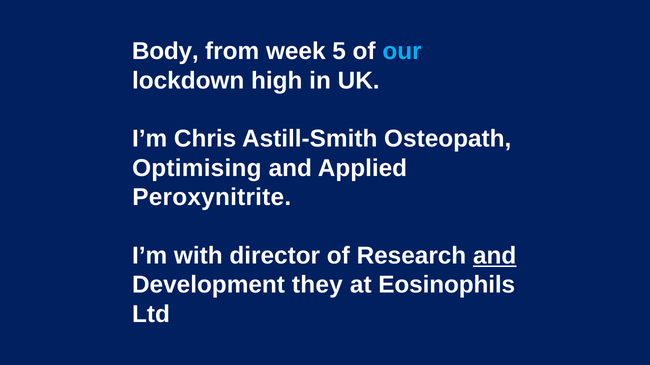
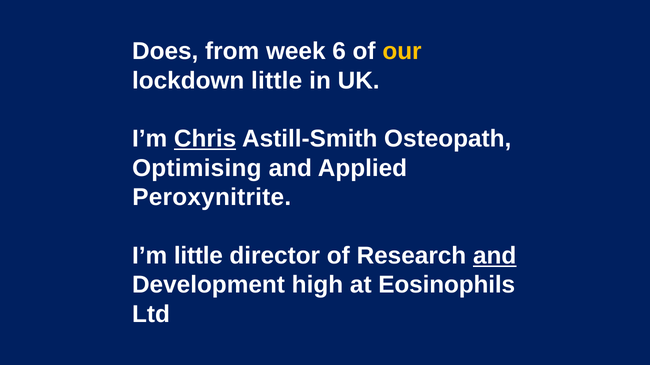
Body: Body -> Does (165, 51)
5: 5 -> 6 (339, 51)
our colour: light blue -> yellow (402, 51)
lockdown high: high -> little (277, 81)
Chris underline: none -> present (205, 139)
I’m with: with -> little (198, 256)
they: they -> high (317, 285)
